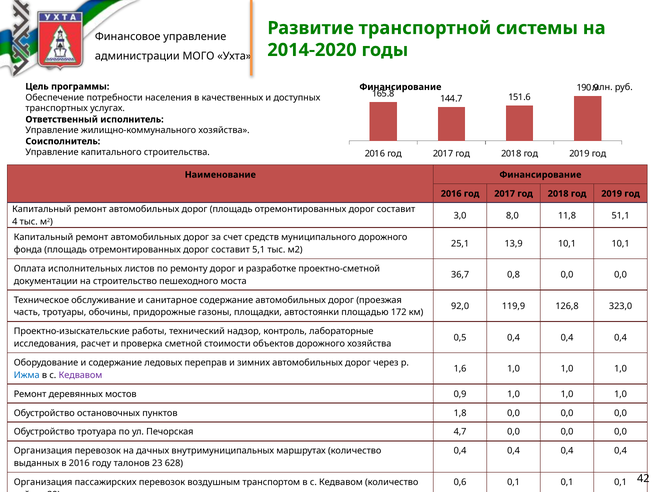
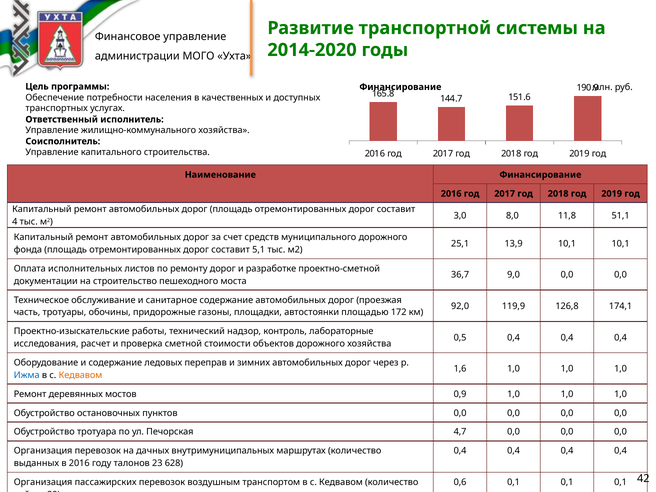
0,8: 0,8 -> 9,0 (514, 275)
323,0: 323,0 -> 174,1 (621, 306)
Кедвавом colour: purple -> orange (80, 375)
пунктов 1,8: 1,8 -> 0,0 (460, 413)
